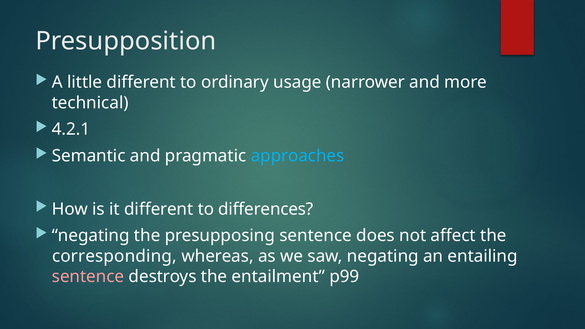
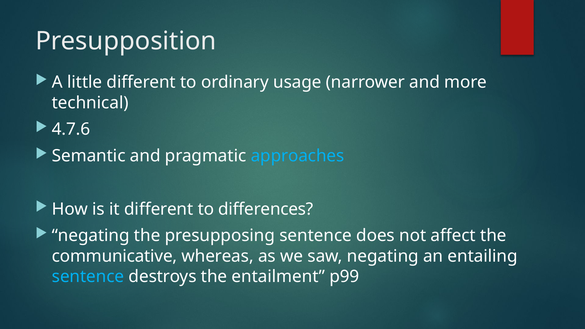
4.2.1: 4.2.1 -> 4.7.6 (71, 129)
corresponding: corresponding -> communicative (115, 256)
sentence colour: pink -> light blue (88, 277)
